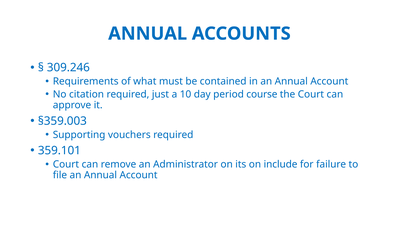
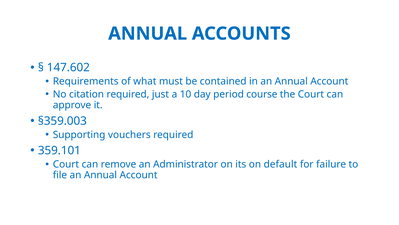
309.246: 309.246 -> 147.602 (68, 67)
include: include -> default (280, 164)
